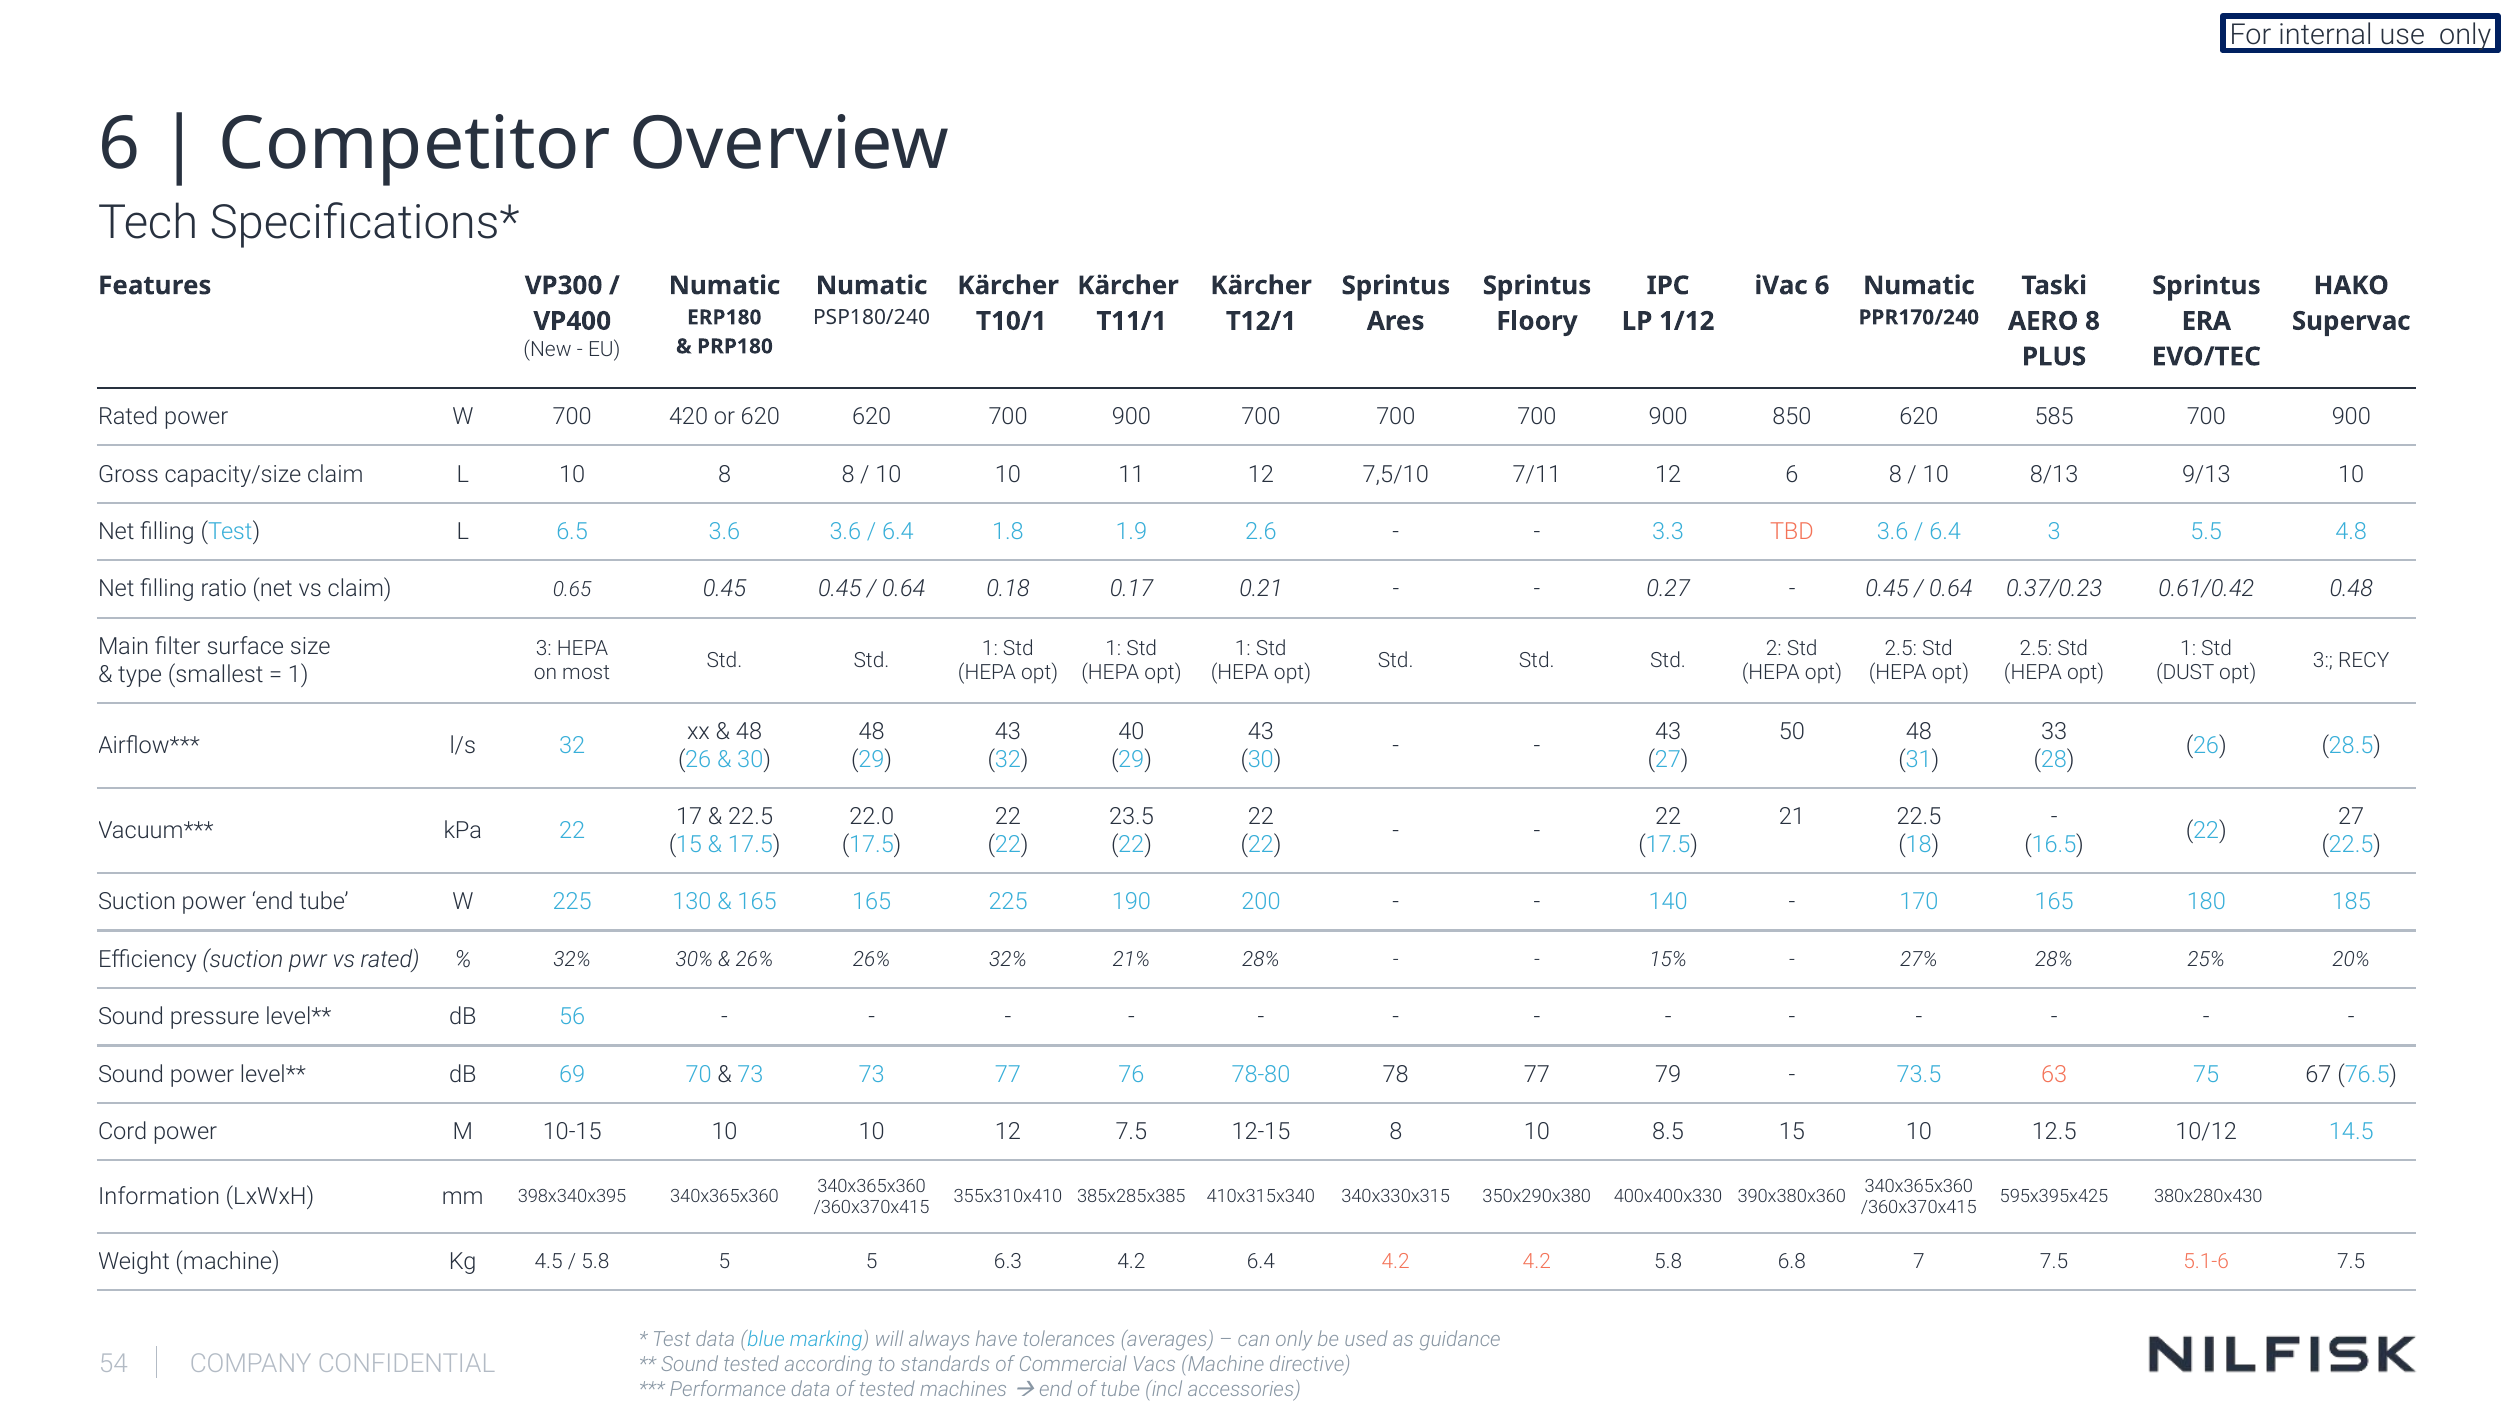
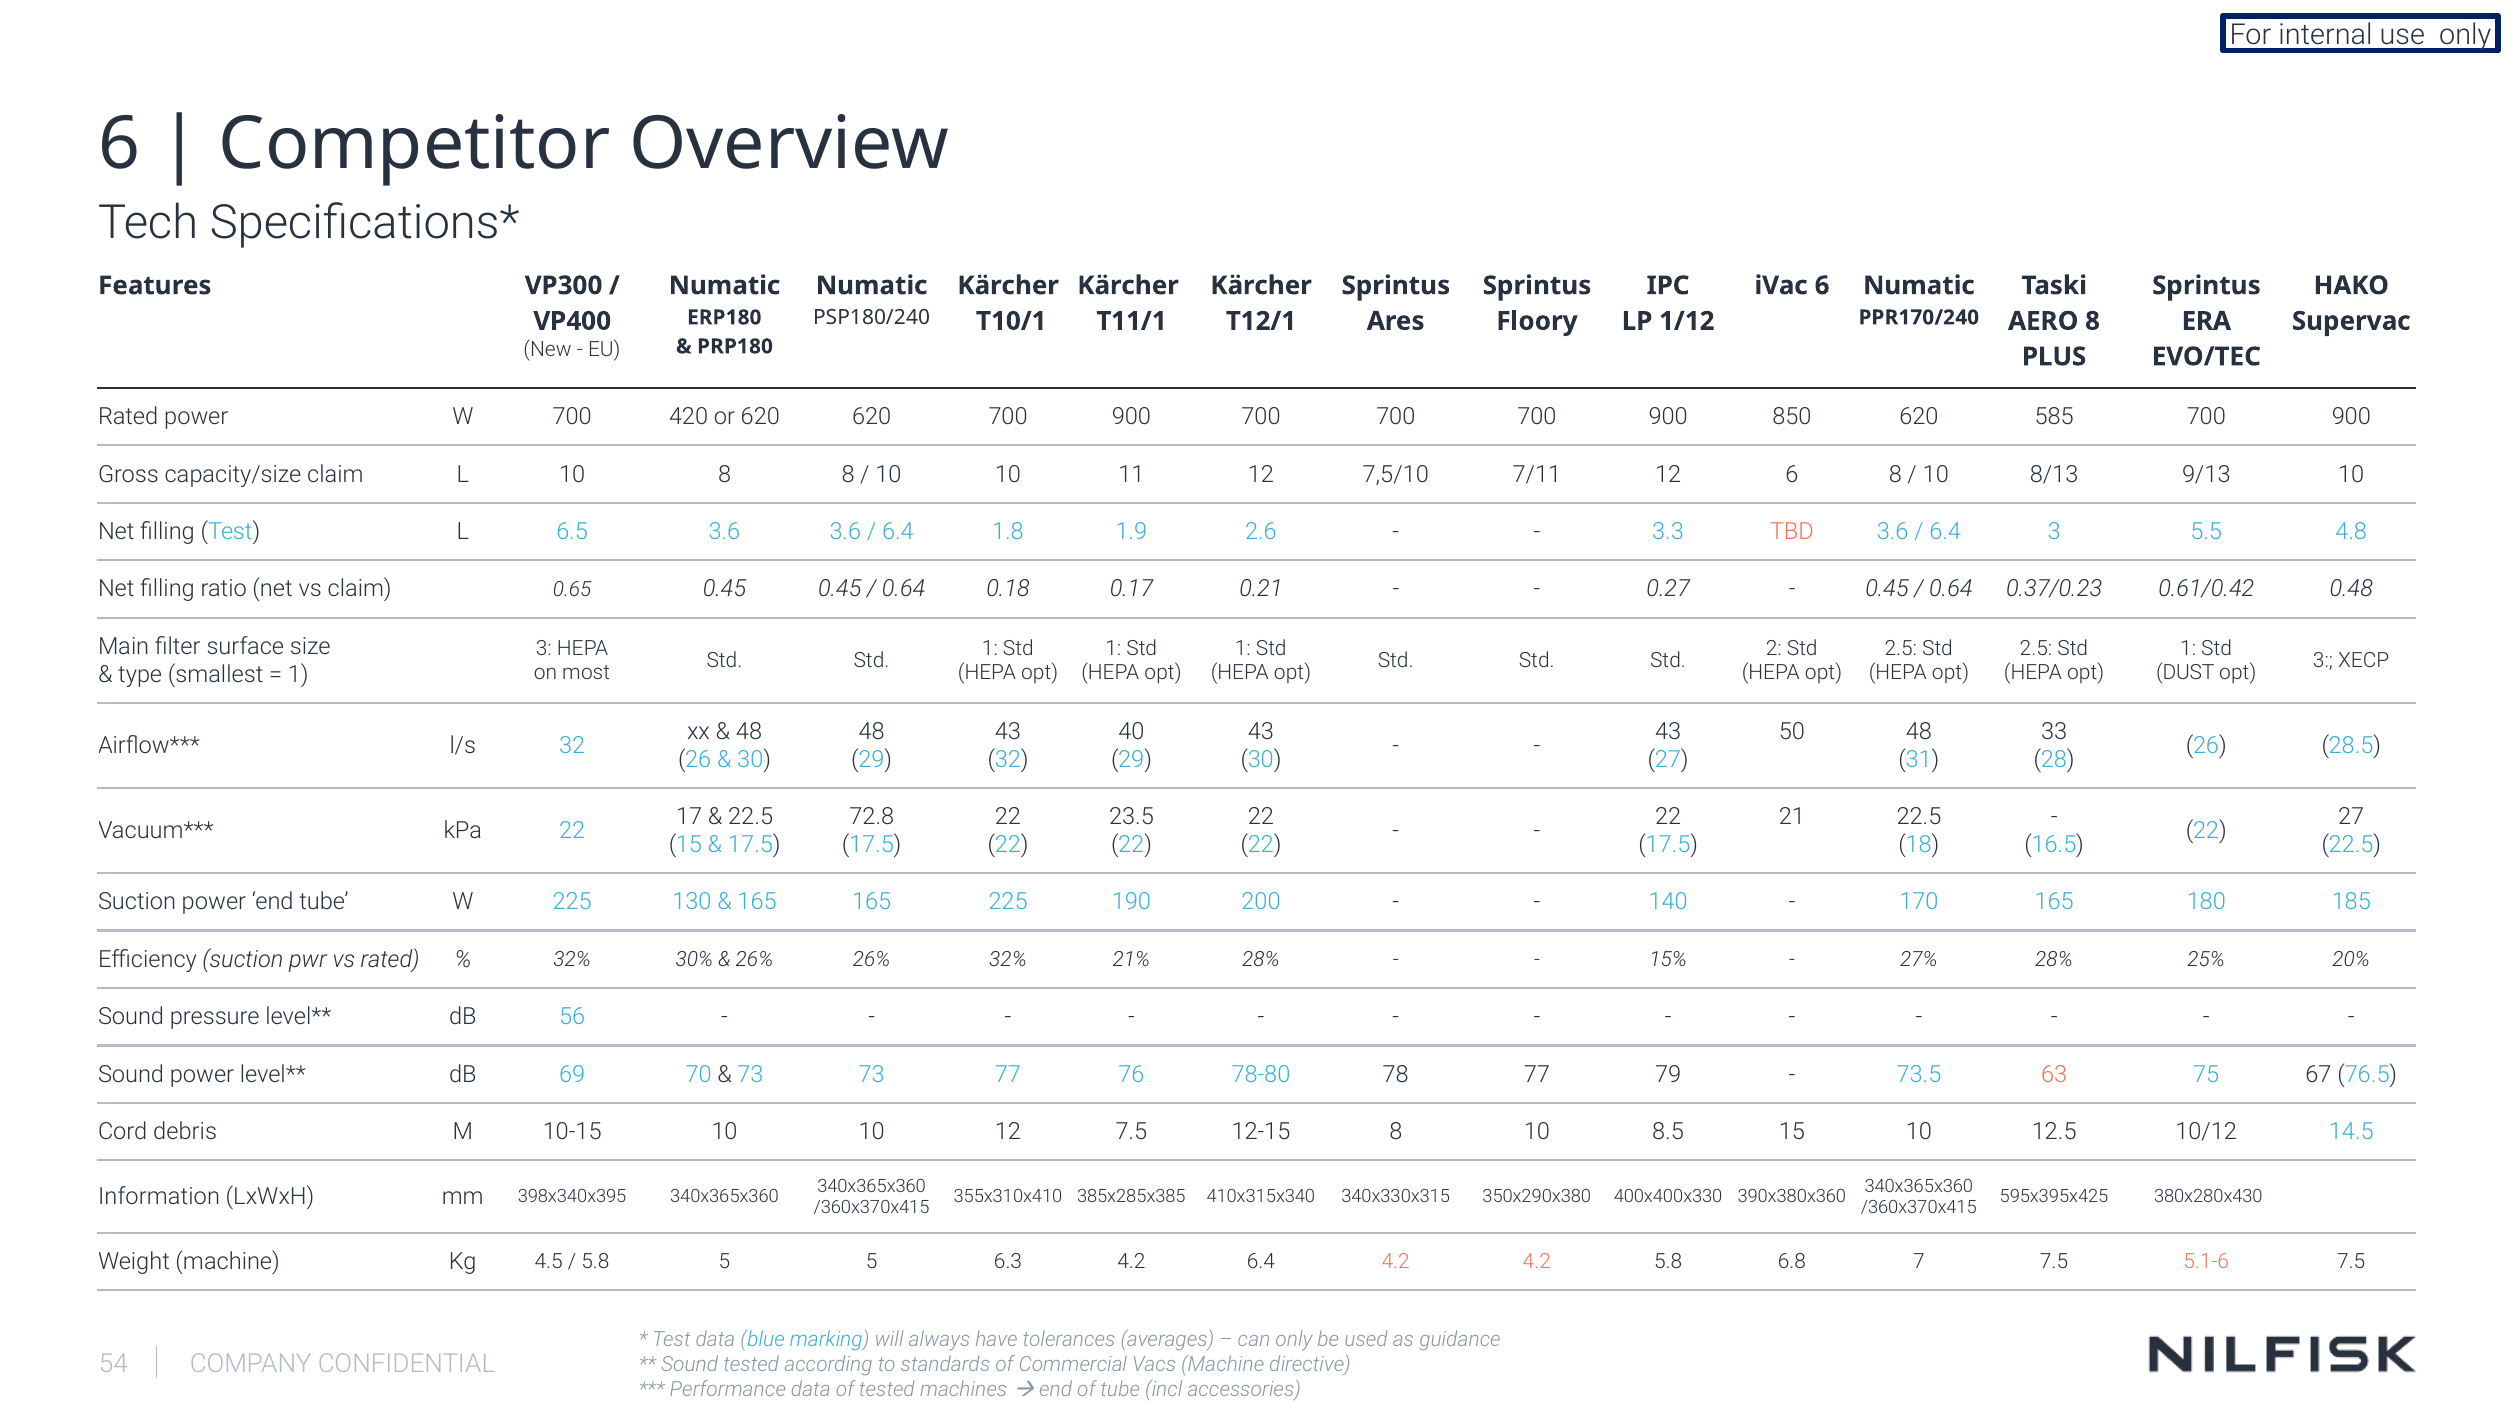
RECY: RECY -> XECP (2364, 661)
22.0: 22.0 -> 72.8 (872, 817)
Cord power: power -> debris (185, 1132)
